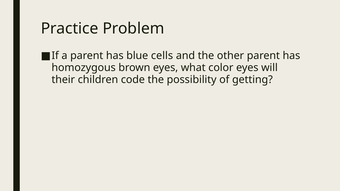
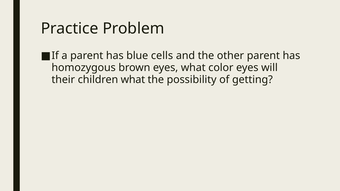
children code: code -> what (133, 80)
